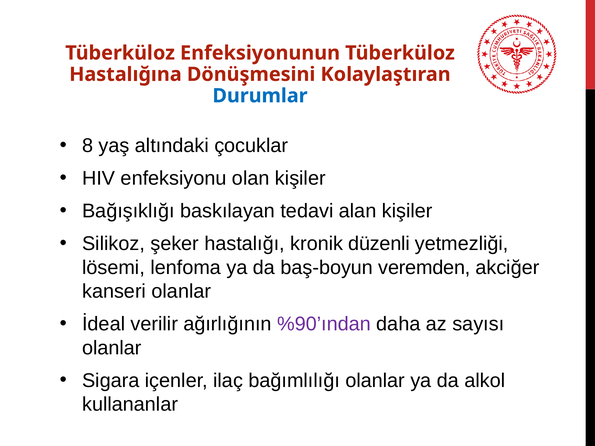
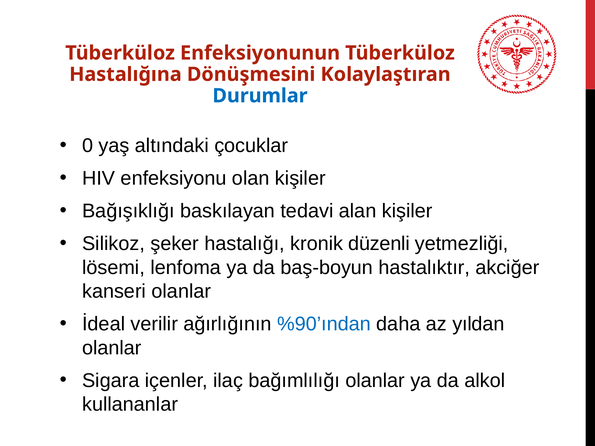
8: 8 -> 0 (88, 146)
veremden: veremden -> hastalıktır (424, 268)
%90’ından colour: purple -> blue (324, 324)
sayısı: sayısı -> yıldan (478, 324)
